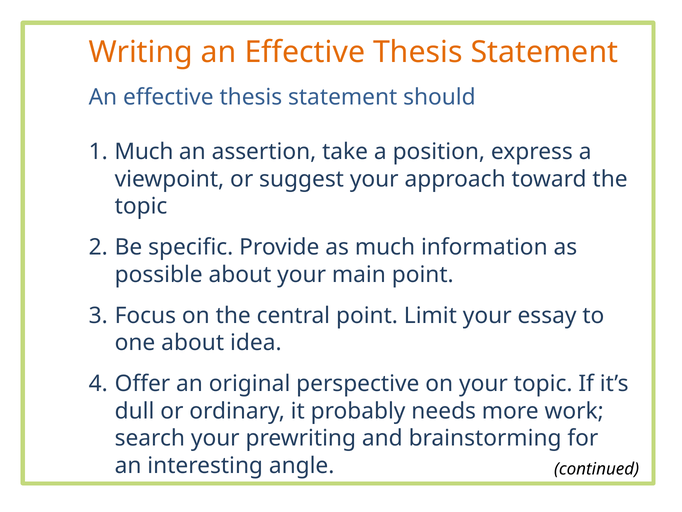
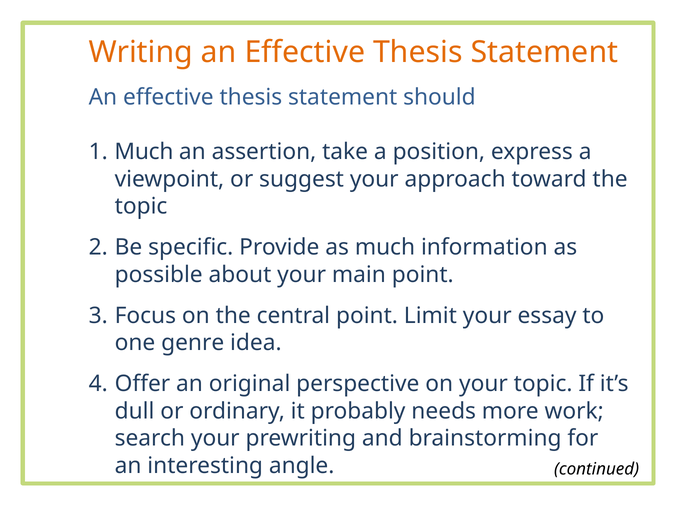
one about: about -> genre (193, 343)
